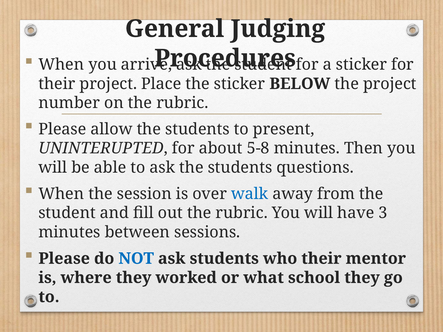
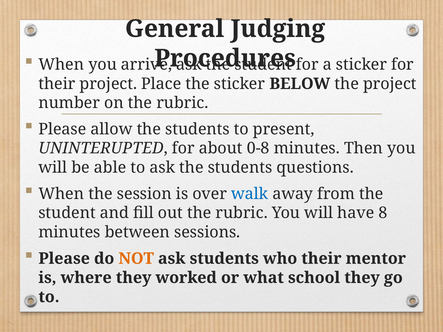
5-8: 5-8 -> 0-8 (258, 148)
3: 3 -> 8 (383, 213)
NOT colour: blue -> orange (136, 259)
